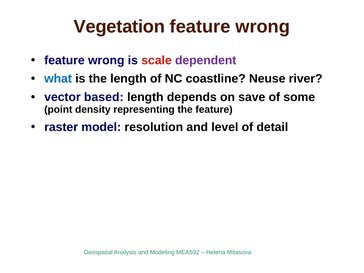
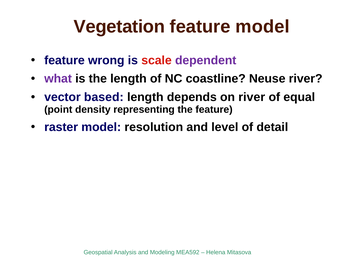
wrong: wrong -> model (263, 27)
what colour: blue -> purple (58, 79)
on save: save -> river (252, 97)
some: some -> equal (299, 97)
